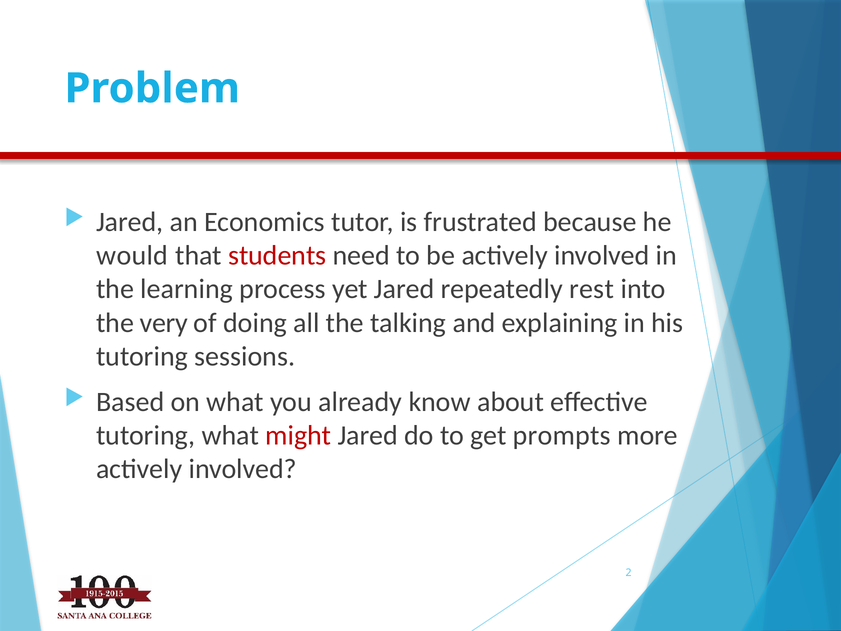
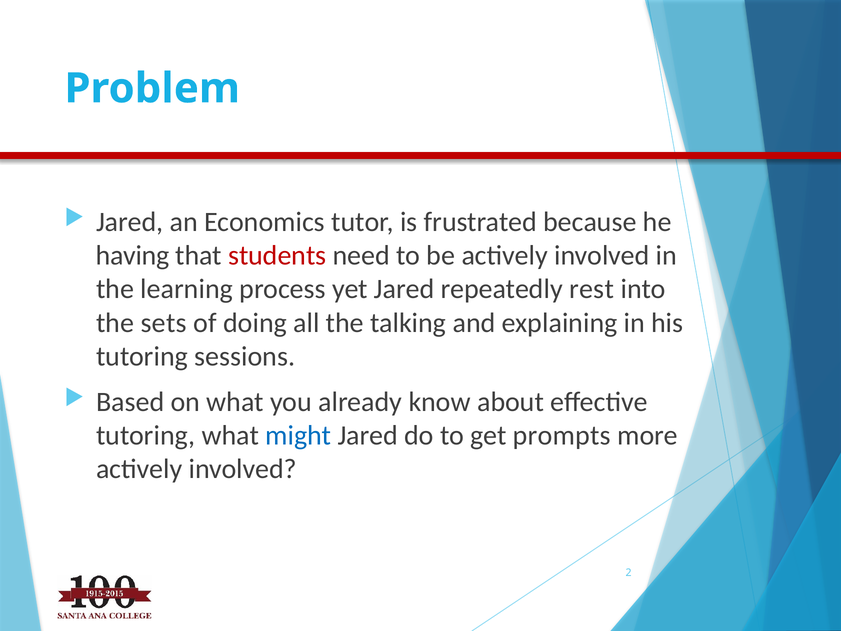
would: would -> having (133, 255)
very: very -> sets (164, 323)
might colour: red -> blue (298, 435)
